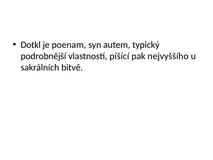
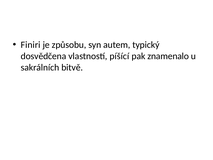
Dotkl: Dotkl -> Finiri (31, 45)
poenam: poenam -> způsobu (69, 45)
podrobnější: podrobnější -> dosvědčena (44, 56)
nejvyššího: nejvyššího -> znamenalo (168, 56)
